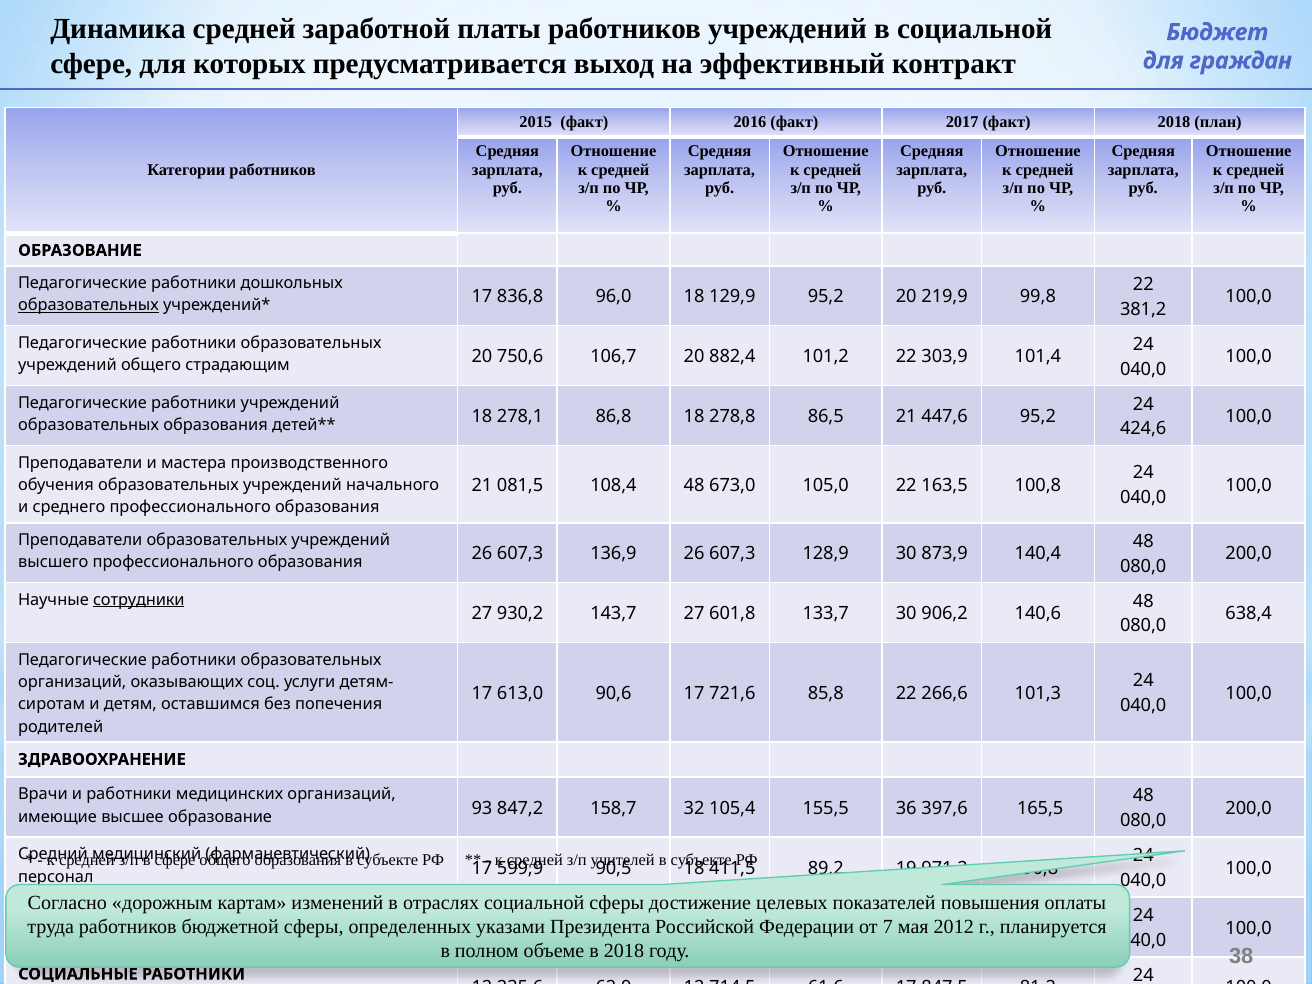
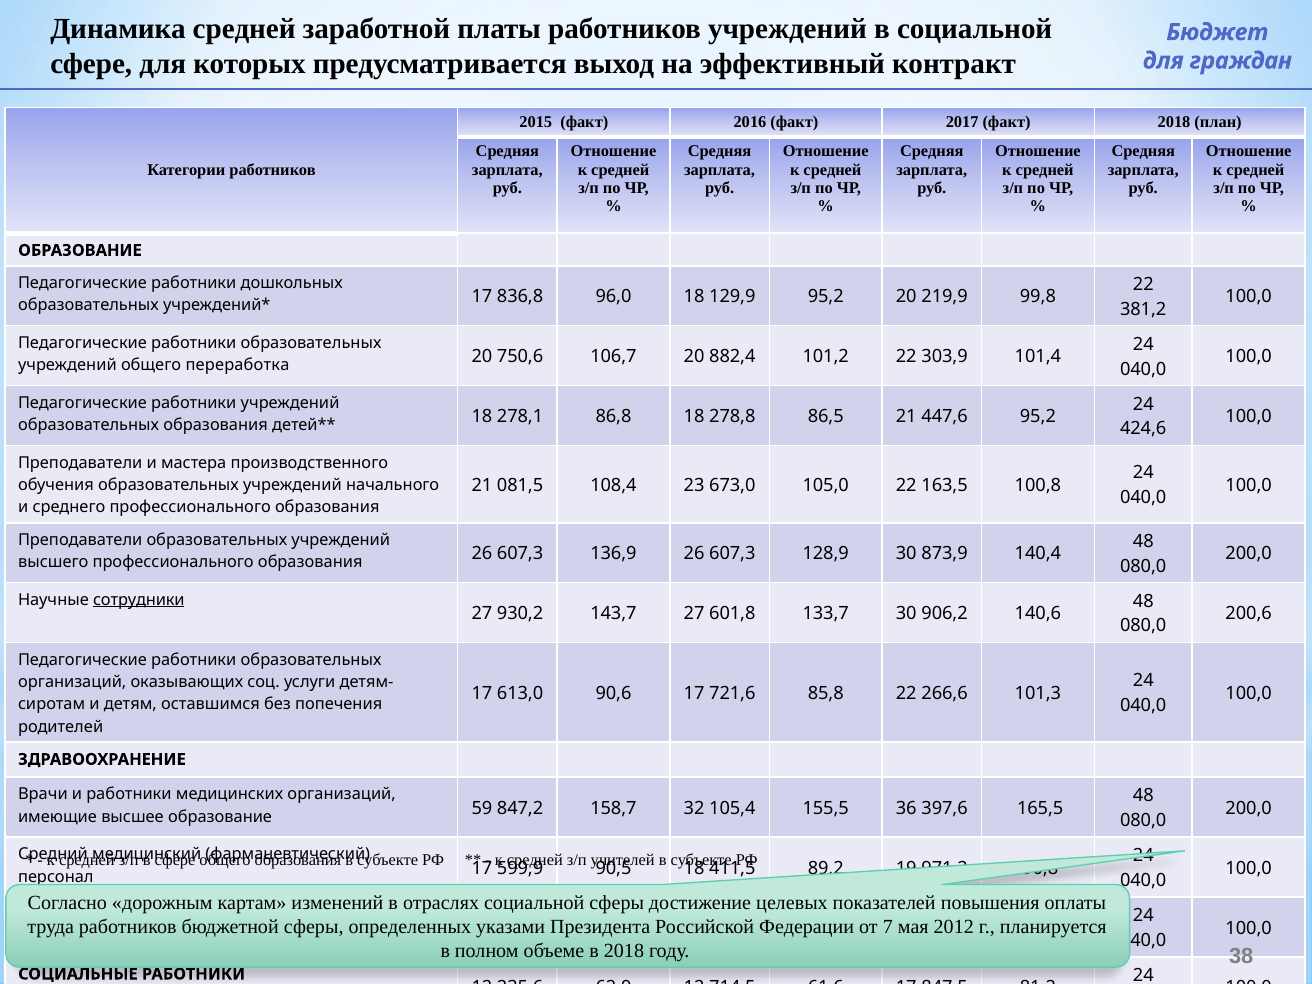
образовательных underline: present -> none (88, 305)
страдающим: страдающим -> переработка (237, 365)
108,4 48: 48 -> 23 (694, 485)
638,4: 638,4 -> 200,6 (1249, 614)
93: 93 -> 59 (482, 808)
